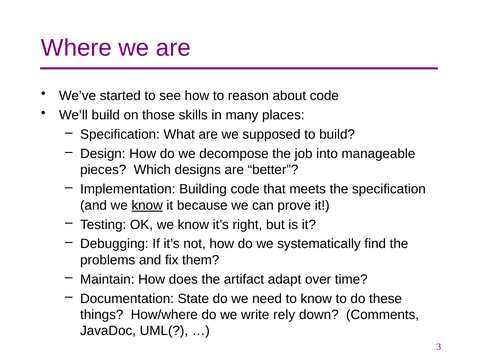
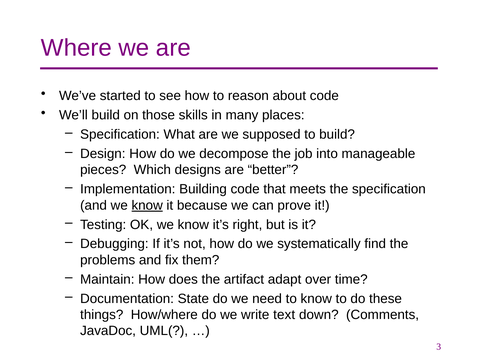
rely: rely -> text (284, 314)
